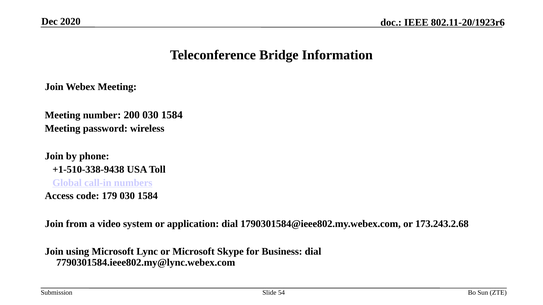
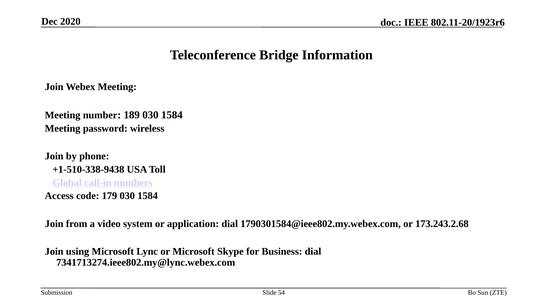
200: 200 -> 189 (132, 115)
7790301584.ieee802.my@lync.webex.com: 7790301584.ieee802.my@lync.webex.com -> 7341713274.ieee802.my@lync.webex.com (146, 263)
